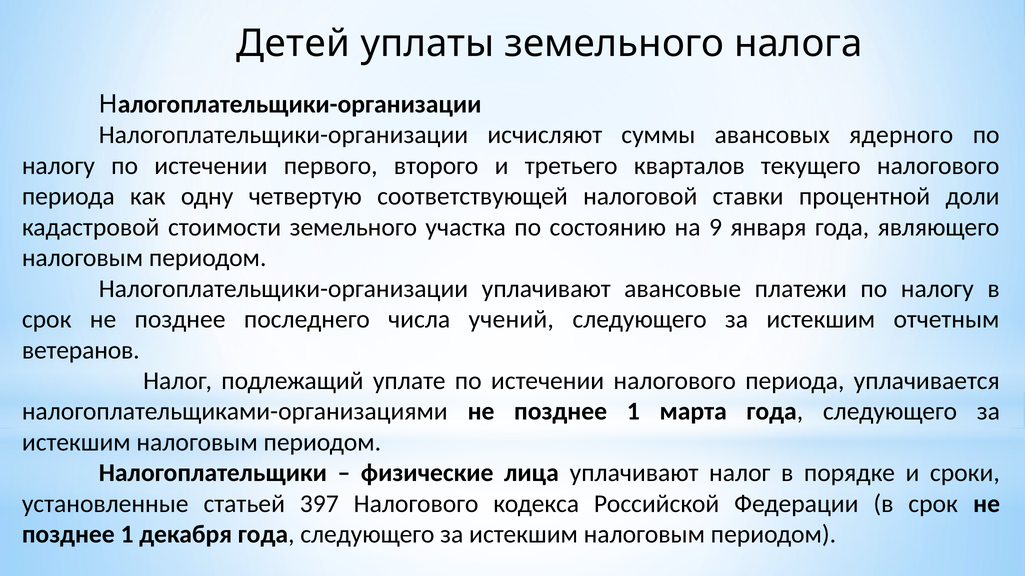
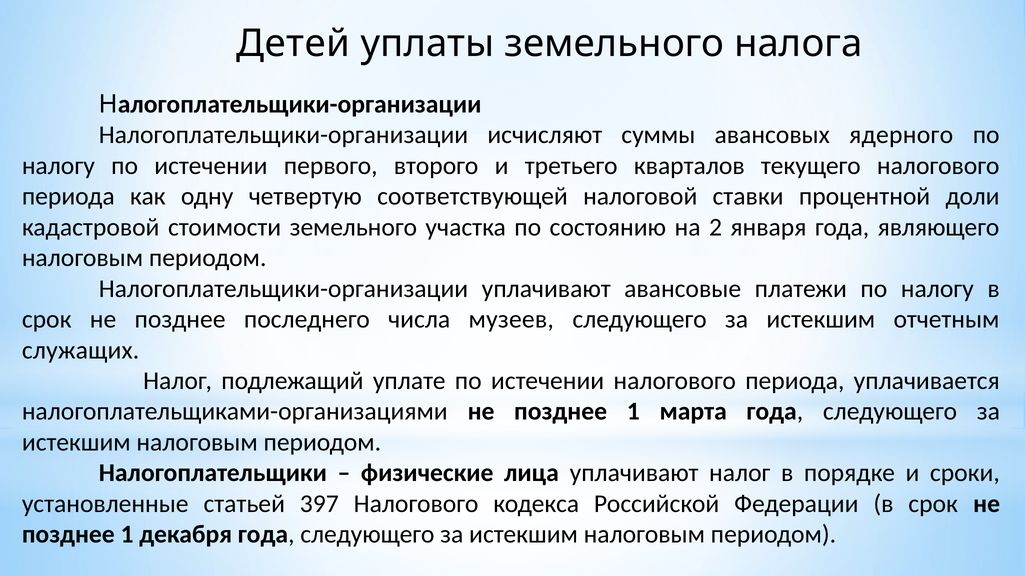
9: 9 -> 2 (716, 227)
учений: учений -> музеев (511, 320)
ветеранов: ветеранов -> служащих (81, 350)
